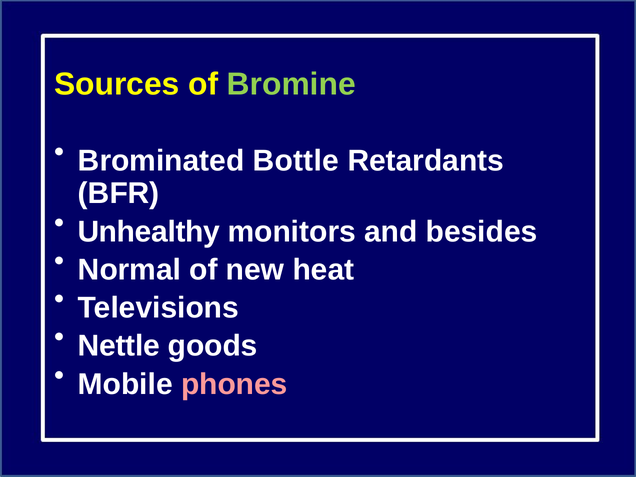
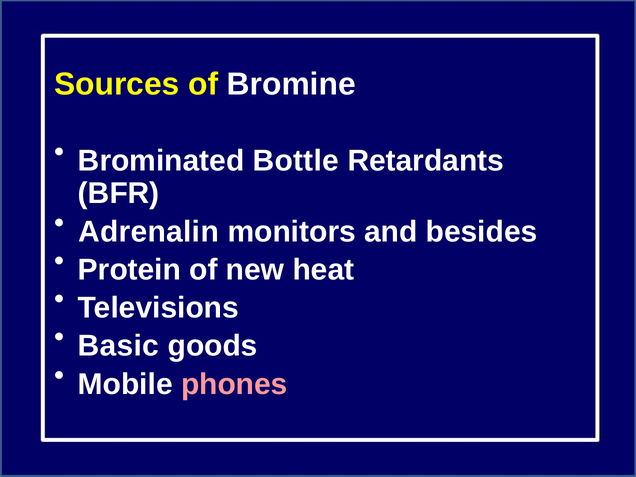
Bromine colour: light green -> white (291, 84)
Unhealthy: Unhealthy -> Adrenalin (149, 232)
Normal: Normal -> Protein (130, 270)
Nettle: Nettle -> Basic (119, 346)
